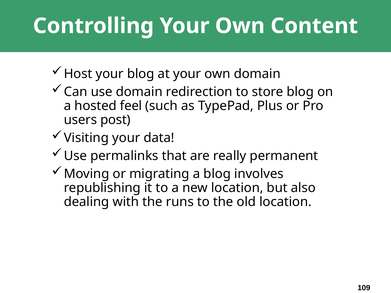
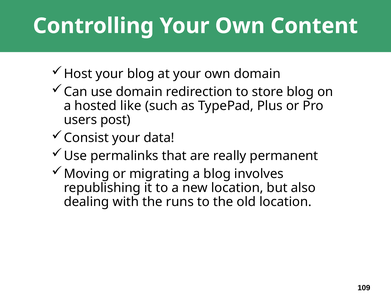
feel: feel -> like (131, 106)
Visiting: Visiting -> Consist (86, 138)
